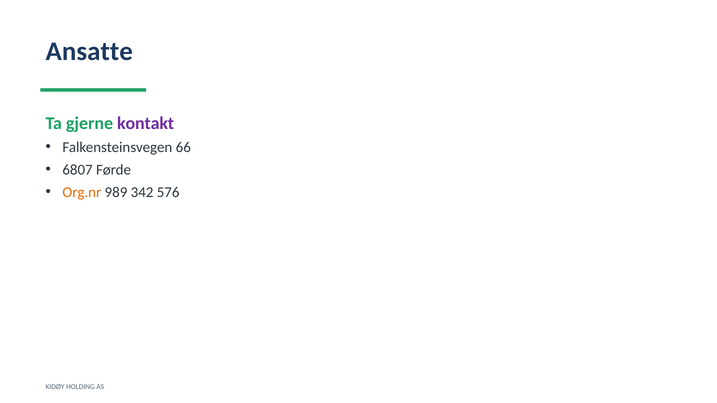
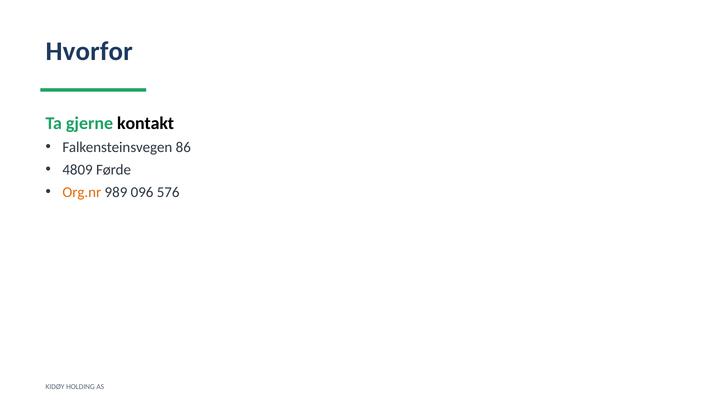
Ansatte: Ansatte -> Hvorfor (89, 51)
kontakt colour: purple -> black (146, 123)
66: 66 -> 86 (183, 147)
6807: 6807 -> 4809 (78, 170)
342: 342 -> 096 (142, 192)
